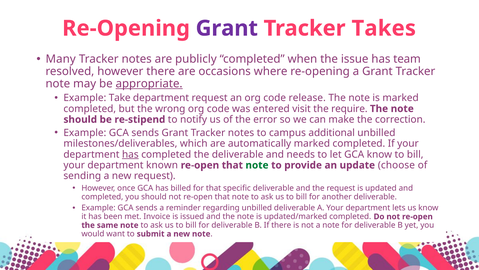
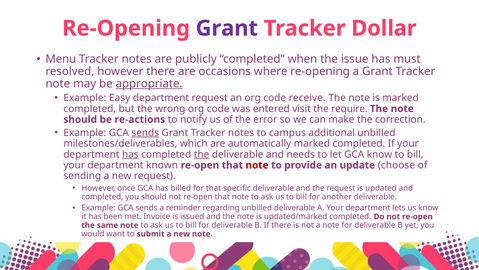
Takes: Takes -> Dollar (384, 28)
Many: Many -> Menu (61, 59)
team: team -> must (407, 59)
Take: Take -> Easy (120, 98)
release: release -> receive (307, 98)
re-stipend: re-stipend -> re-actions (140, 119)
sends underline: none -> present (145, 133)
the underline: none -> present (202, 154)
note colour: green -> red (257, 165)
